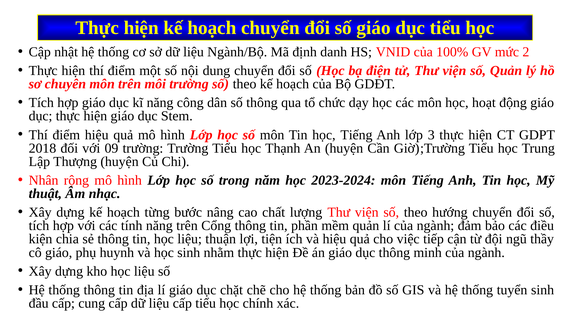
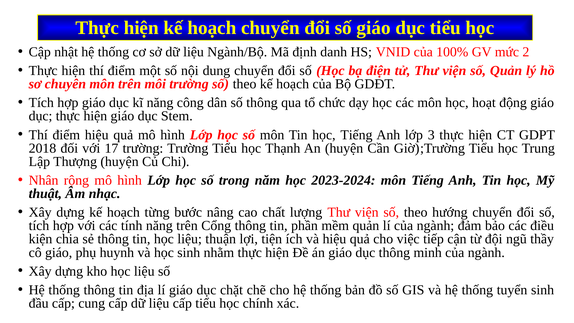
09: 09 -> 17 (111, 148)
